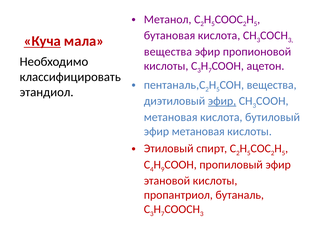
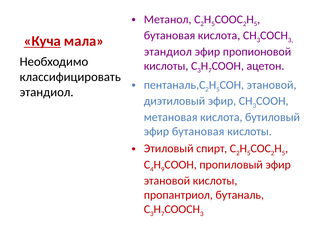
вещества: вещества -> этандиол (168, 52)
вещества: вещества -> этановой (272, 85)
эфир underline: present -> none (222, 101)
эфир метановая: метановая -> бутановая (198, 131)
